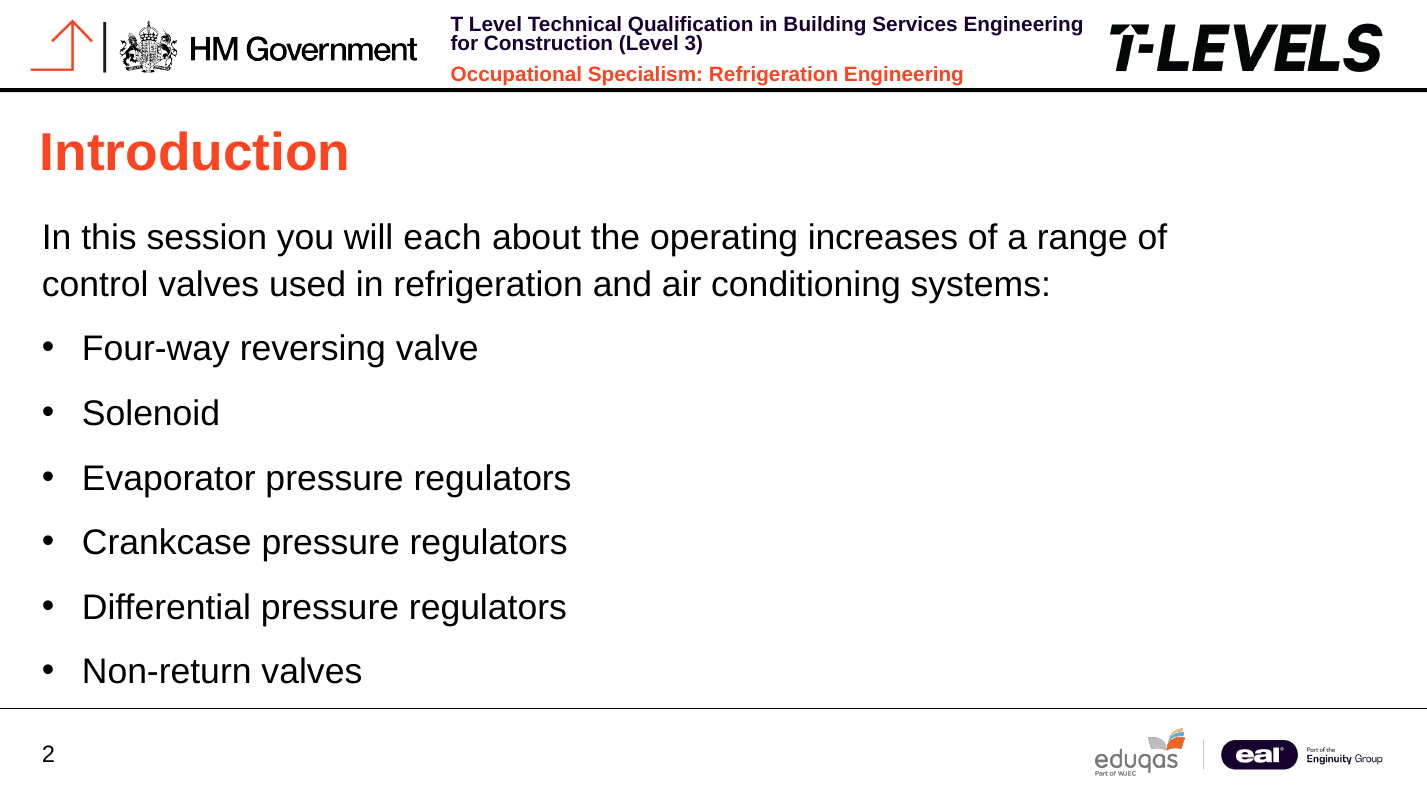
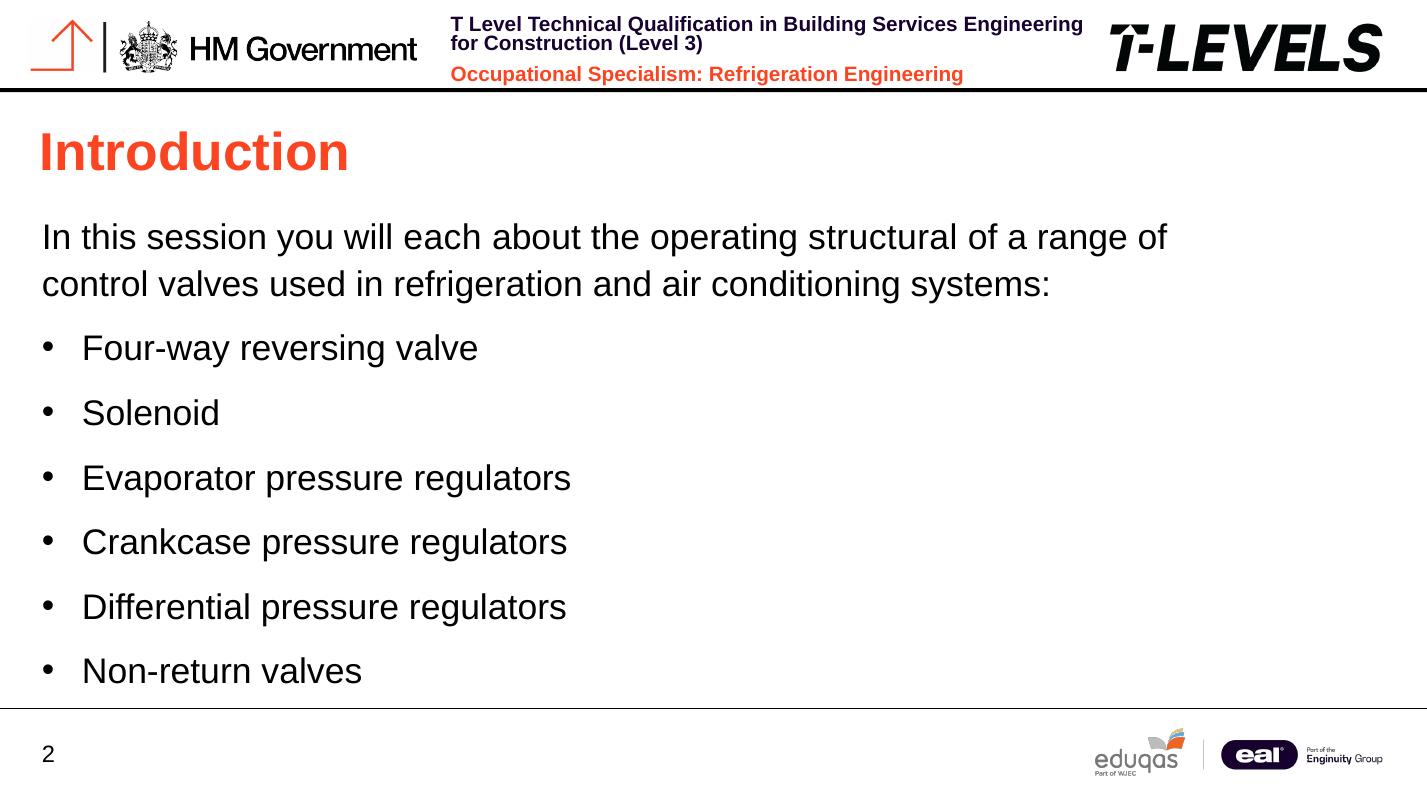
increases: increases -> structural (883, 238)
